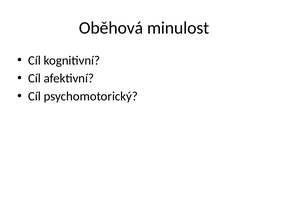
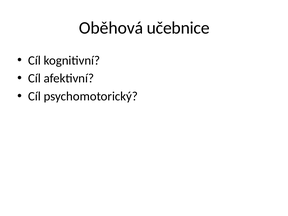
minulost: minulost -> učebnice (178, 28)
